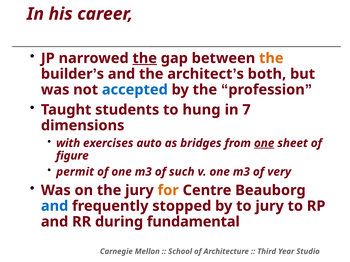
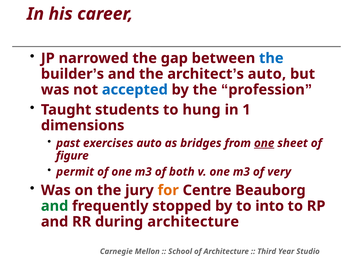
the underline: present -> none (145, 58)
the colour: orange -> blue (271, 58)
both: both -> auto (267, 74)
7: 7 -> 1 (246, 110)
with: with -> past (68, 143)
such: such -> both (182, 172)
and colour: blue -> green (55, 206)
to jury: jury -> into (270, 206)
during fundamental: fundamental -> architecture (193, 222)
